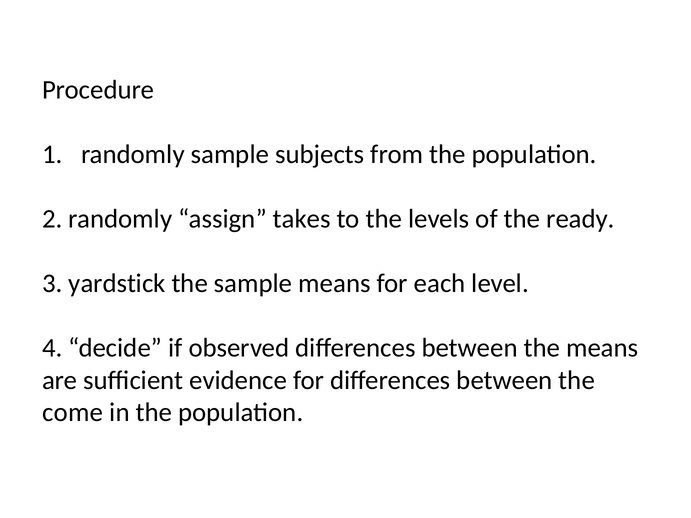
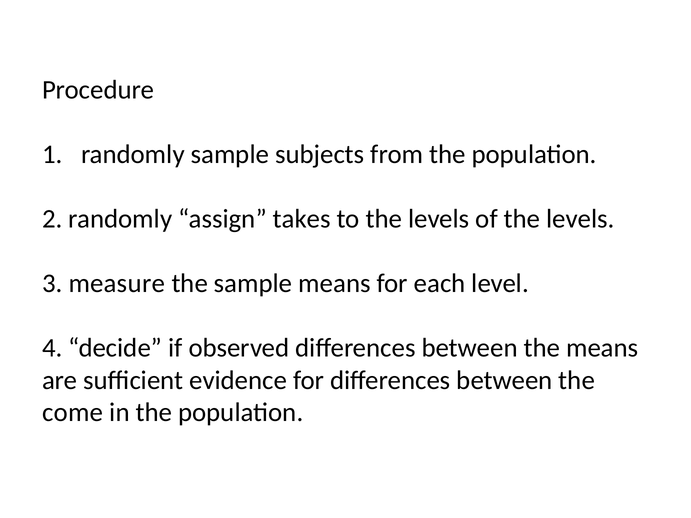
of the ready: ready -> levels (580, 219)
yardstick: yardstick -> measure (117, 284)
